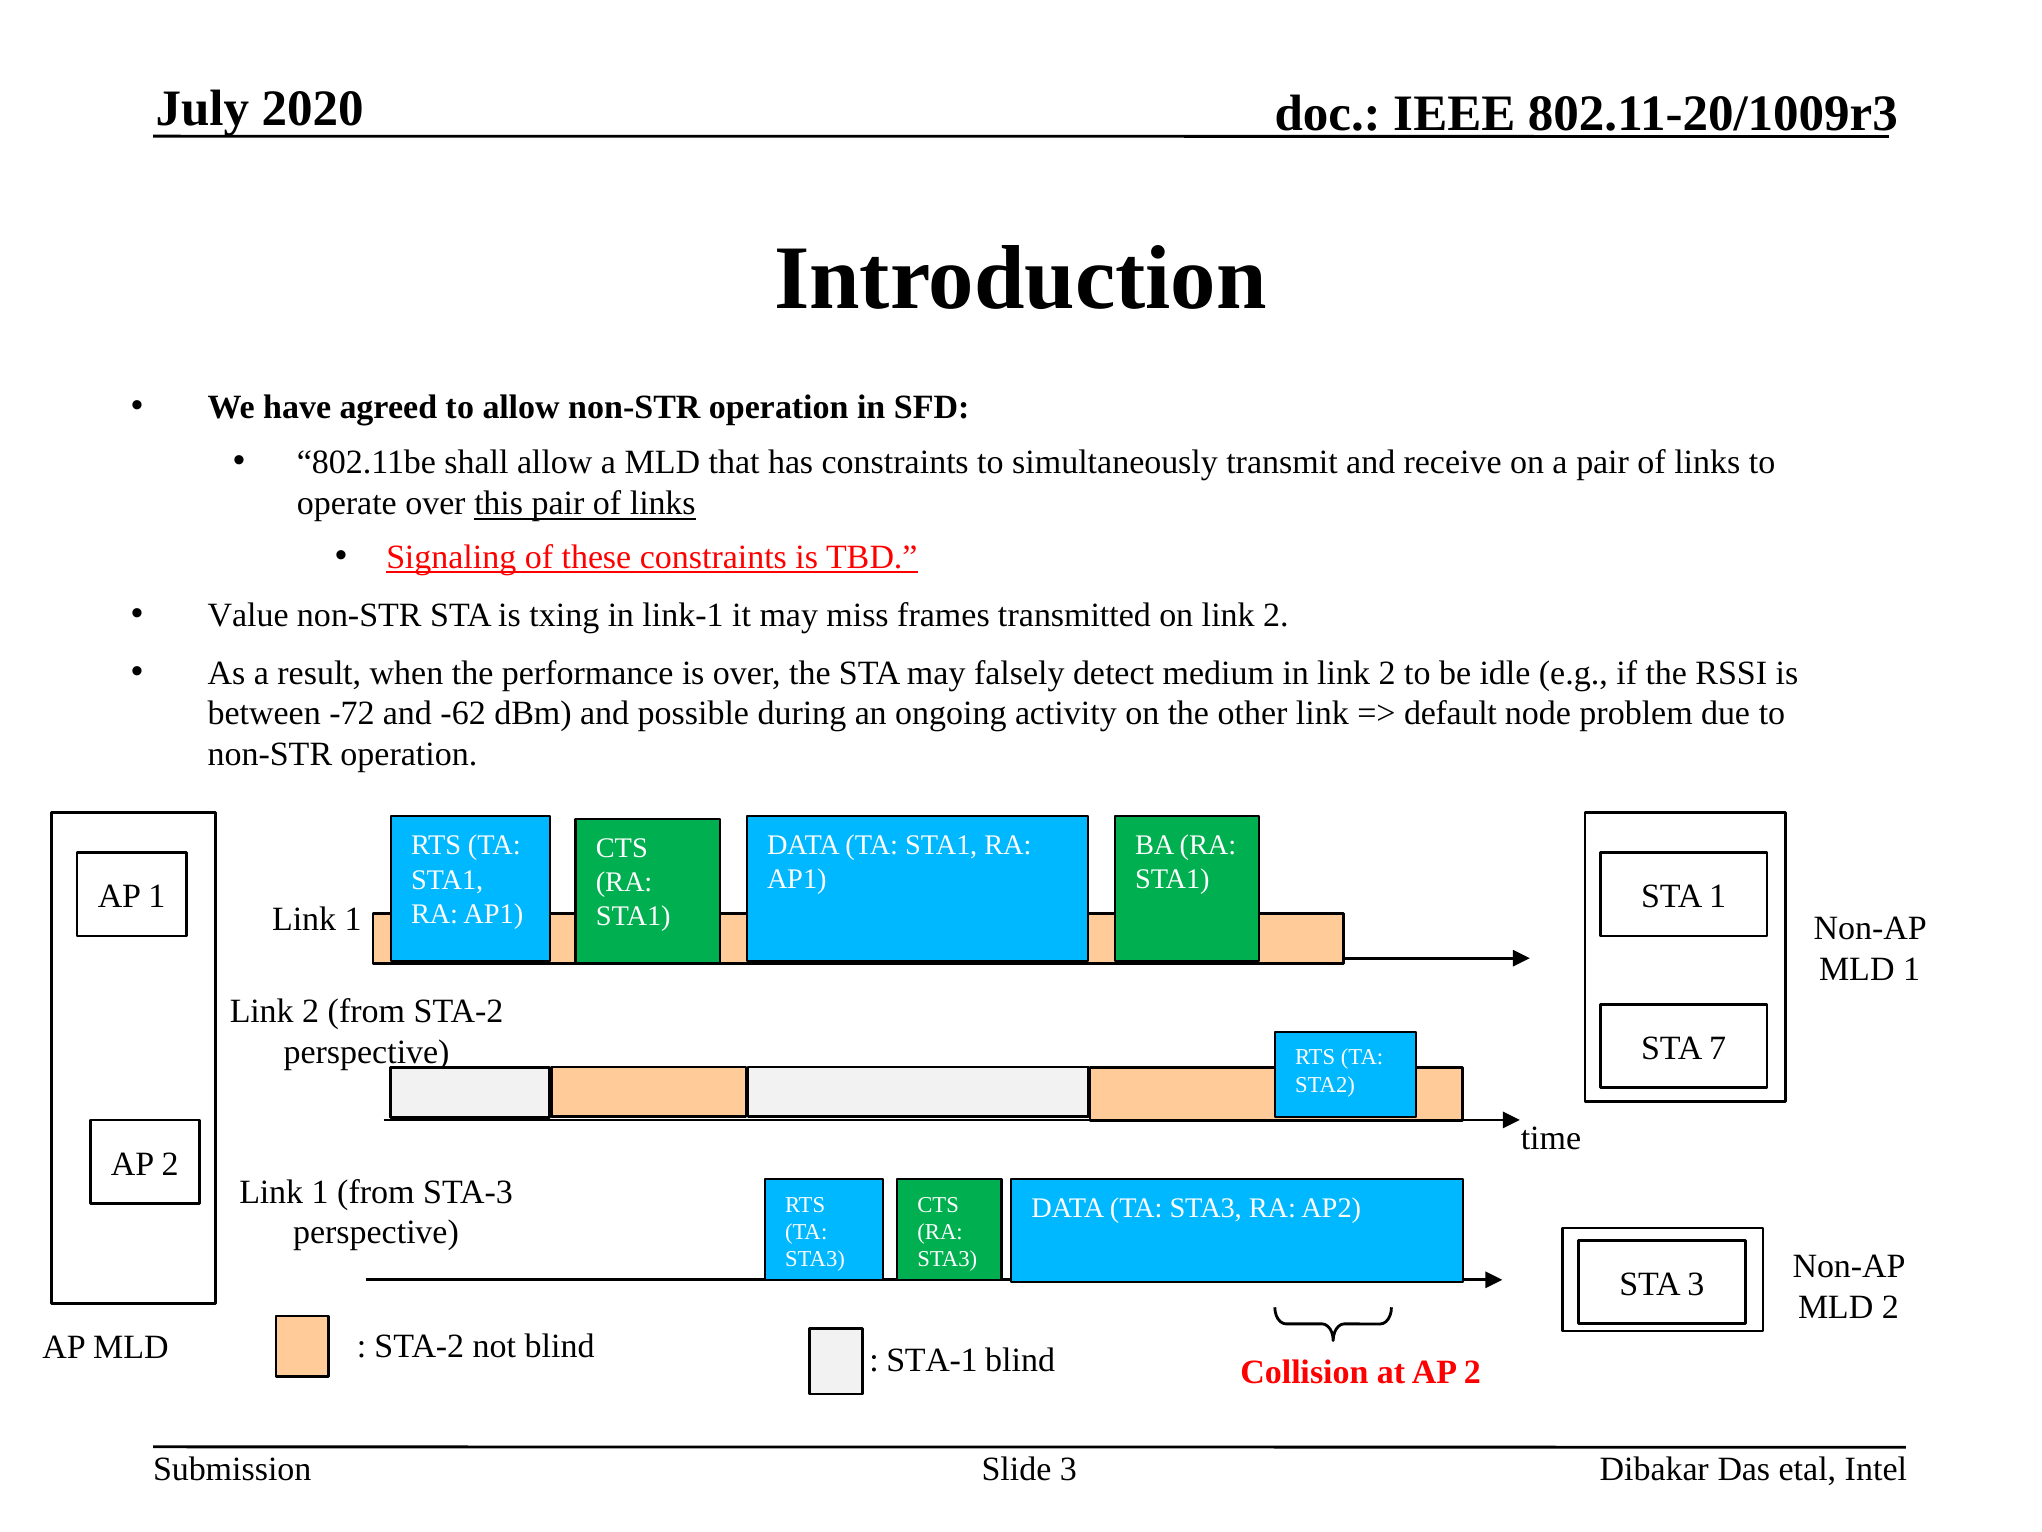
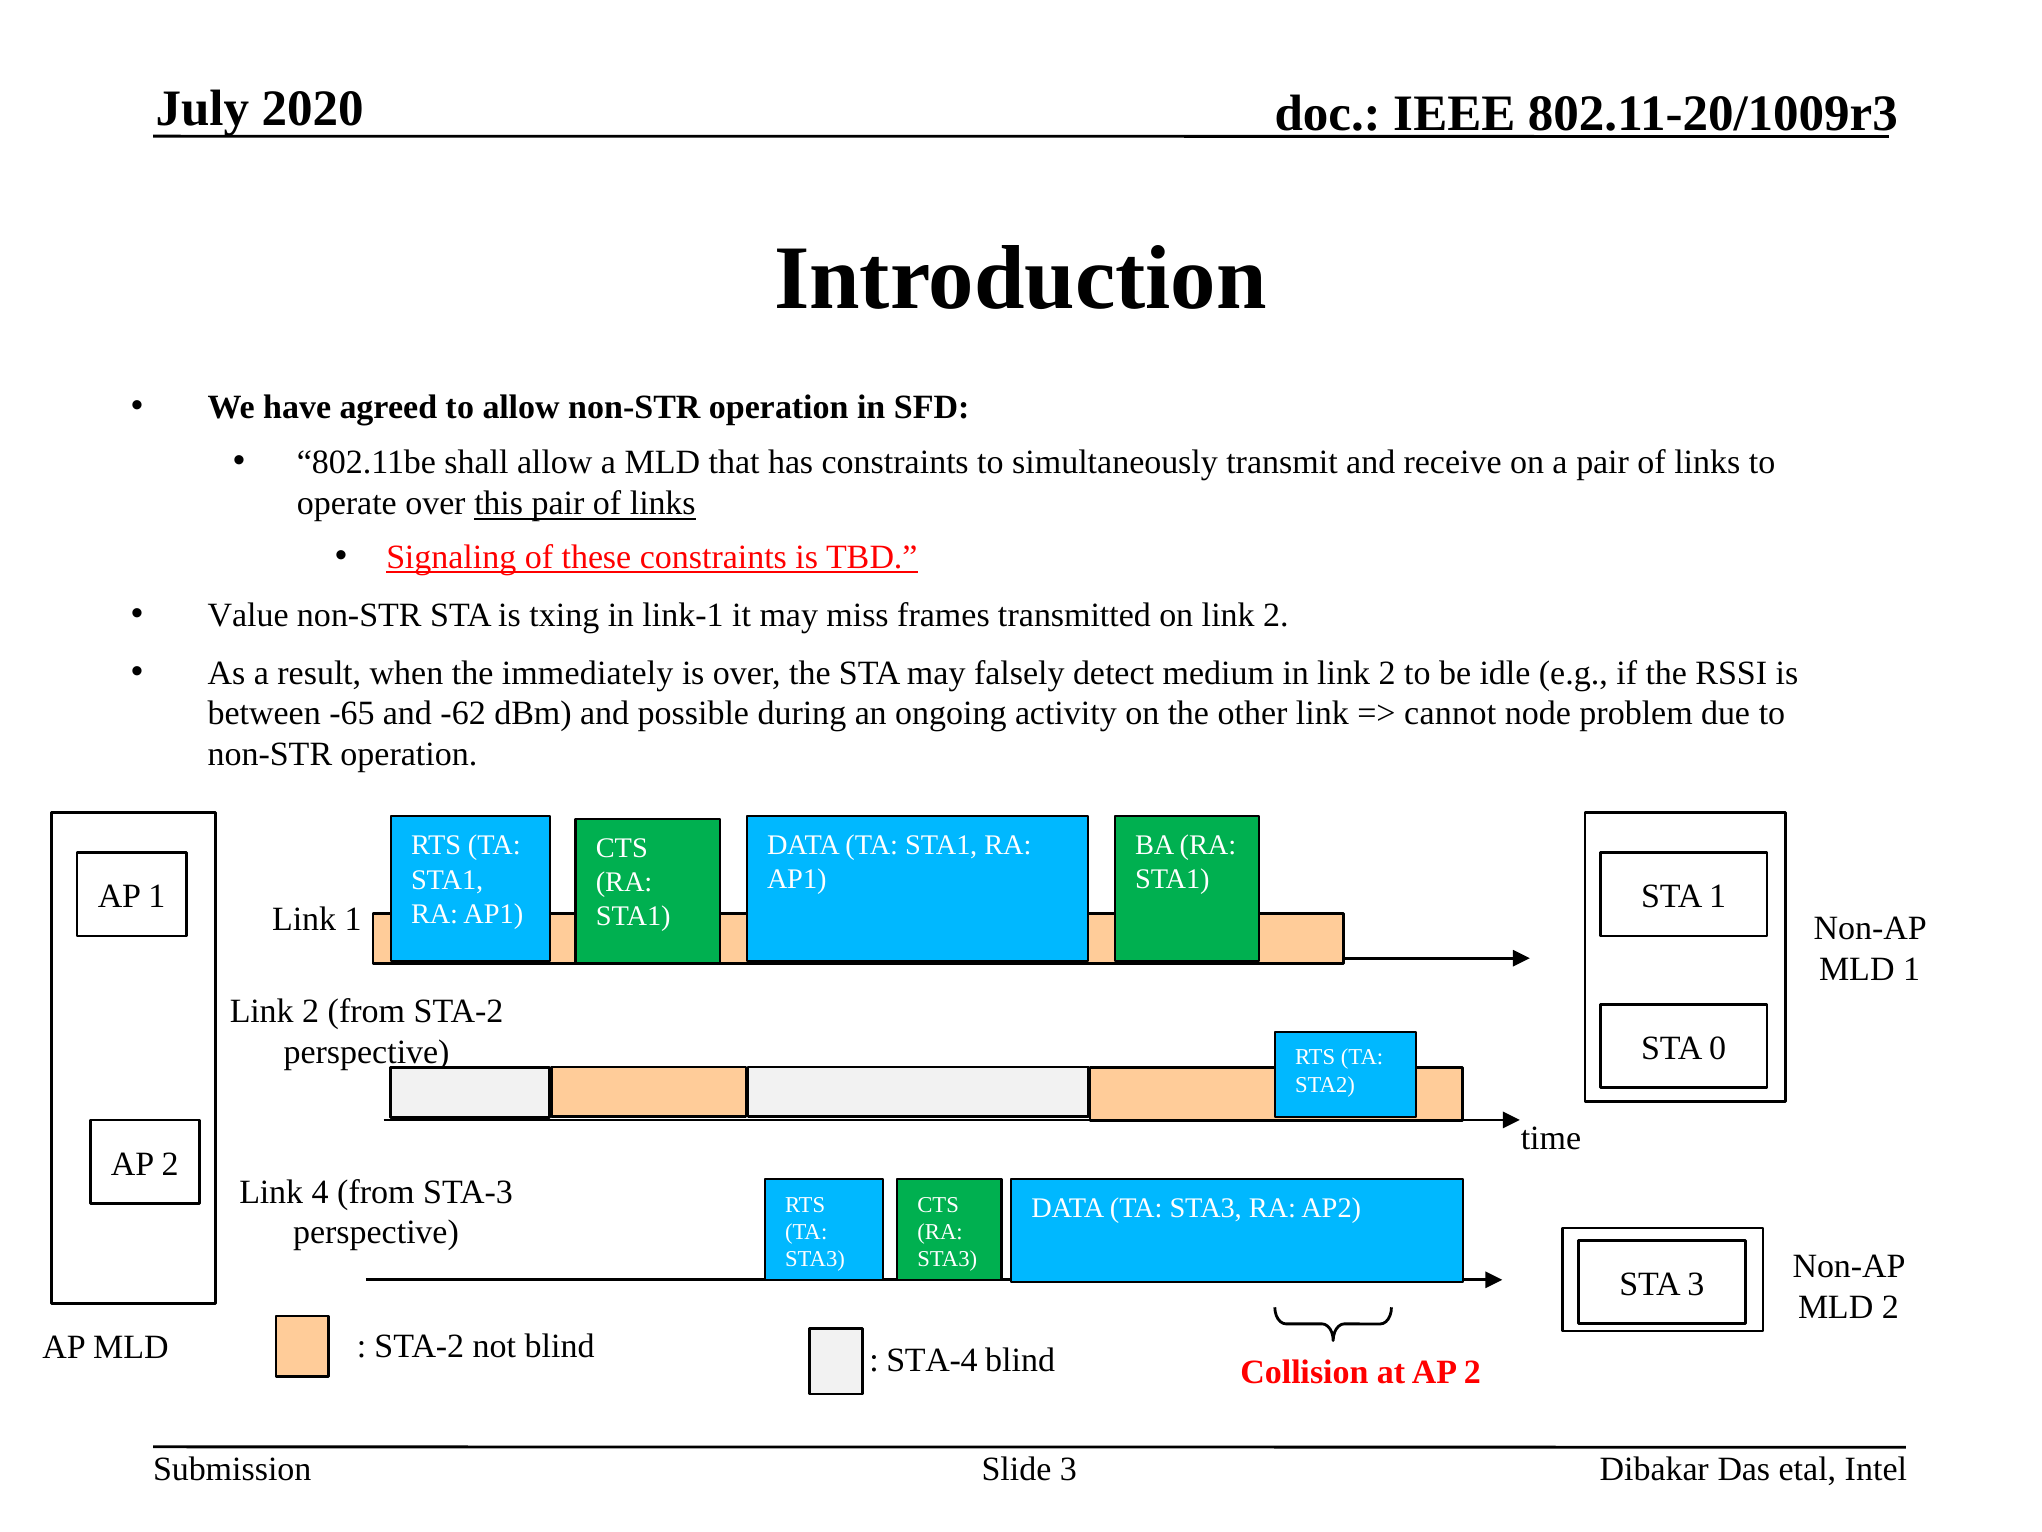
performance: performance -> immediately (588, 673)
-72: -72 -> -65 (352, 714)
default: default -> cannot (1450, 714)
7: 7 -> 0 (1718, 1048)
1: 1 -> 4 (320, 1191)
STA-1: STA-1 -> STA-4 (932, 1360)
